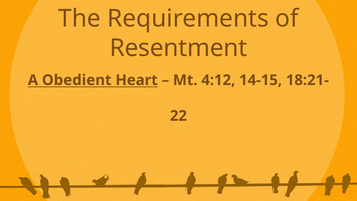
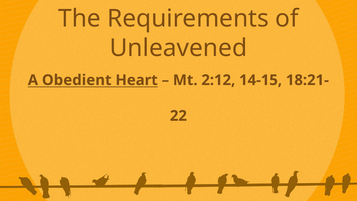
Resentment: Resentment -> Unleavened (178, 48)
4:12: 4:12 -> 2:12 (218, 80)
